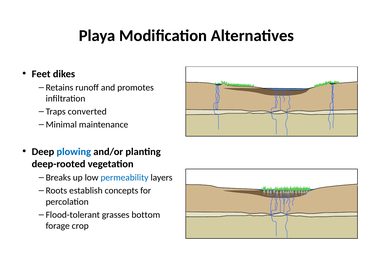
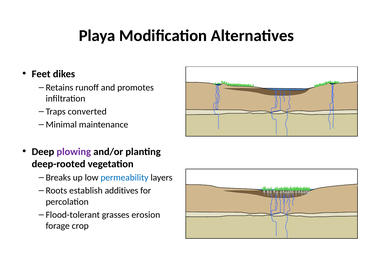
plowing colour: blue -> purple (74, 152)
concepts: concepts -> additives (122, 191)
bottom: bottom -> erosion (146, 215)
